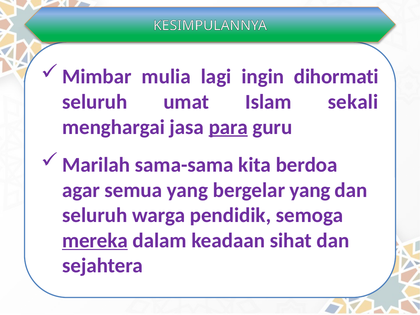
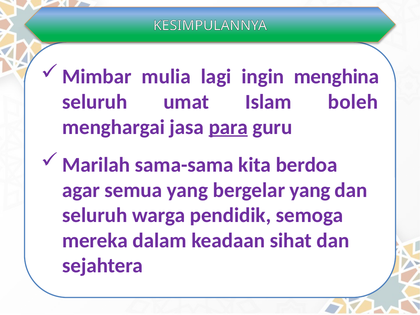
dihormati: dihormati -> menghina (336, 77)
sekali: sekali -> boleh (353, 102)
mereka underline: present -> none (95, 240)
